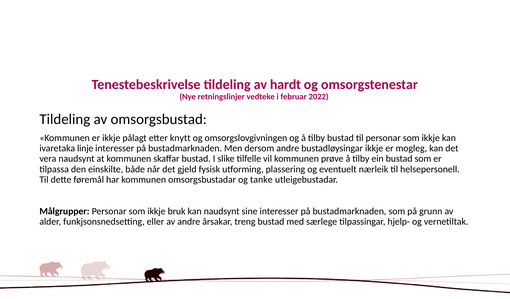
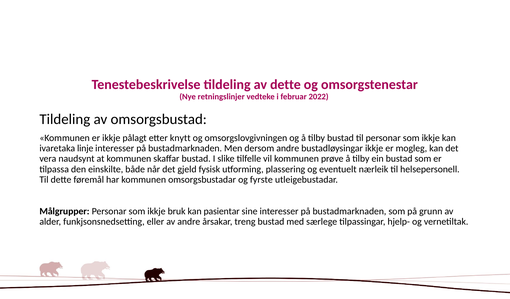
av hardt: hardt -> dette (285, 85)
tanke: tanke -> fyrste (261, 180)
kan naudsynt: naudsynt -> pasientar (222, 211)
